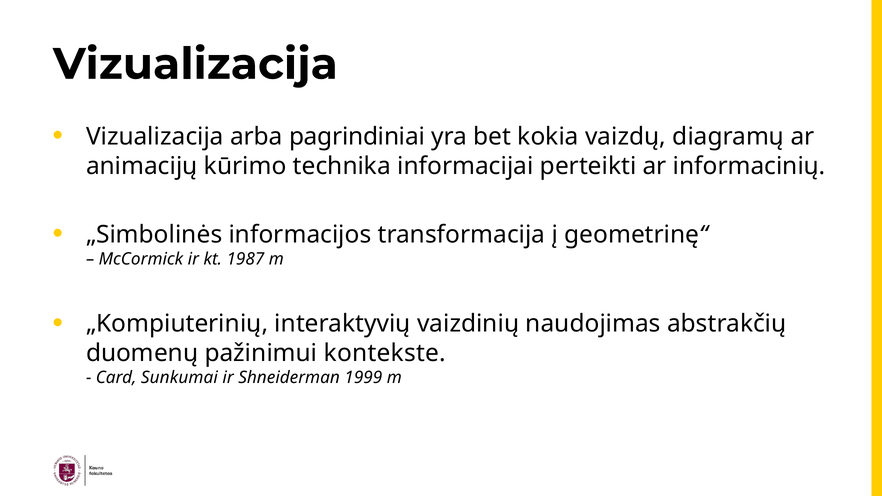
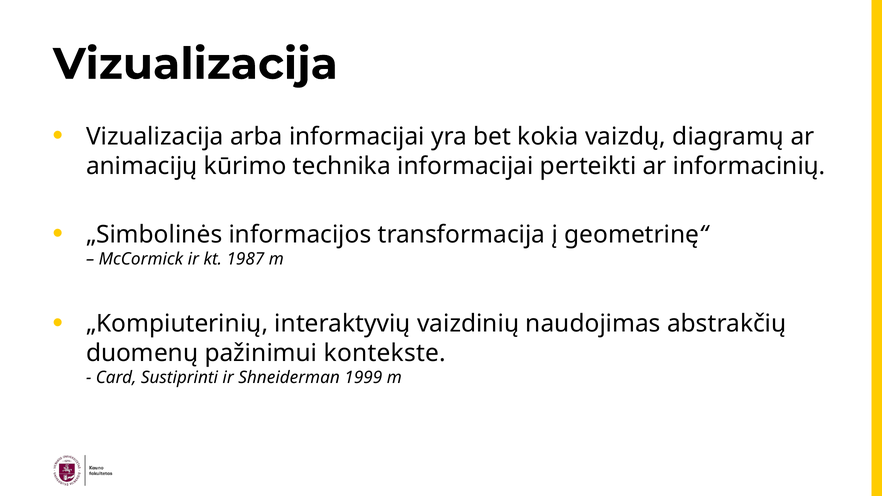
arba pagrindiniai: pagrindiniai -> informacijai (357, 137)
Sunkumai: Sunkumai -> Sustiprinti (179, 378)
